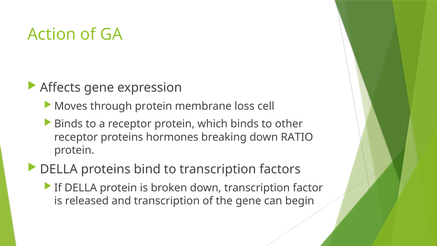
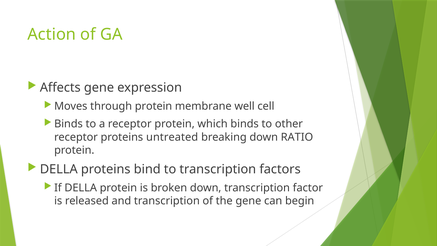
loss: loss -> well (245, 106)
hormones: hormones -> untreated (172, 137)
